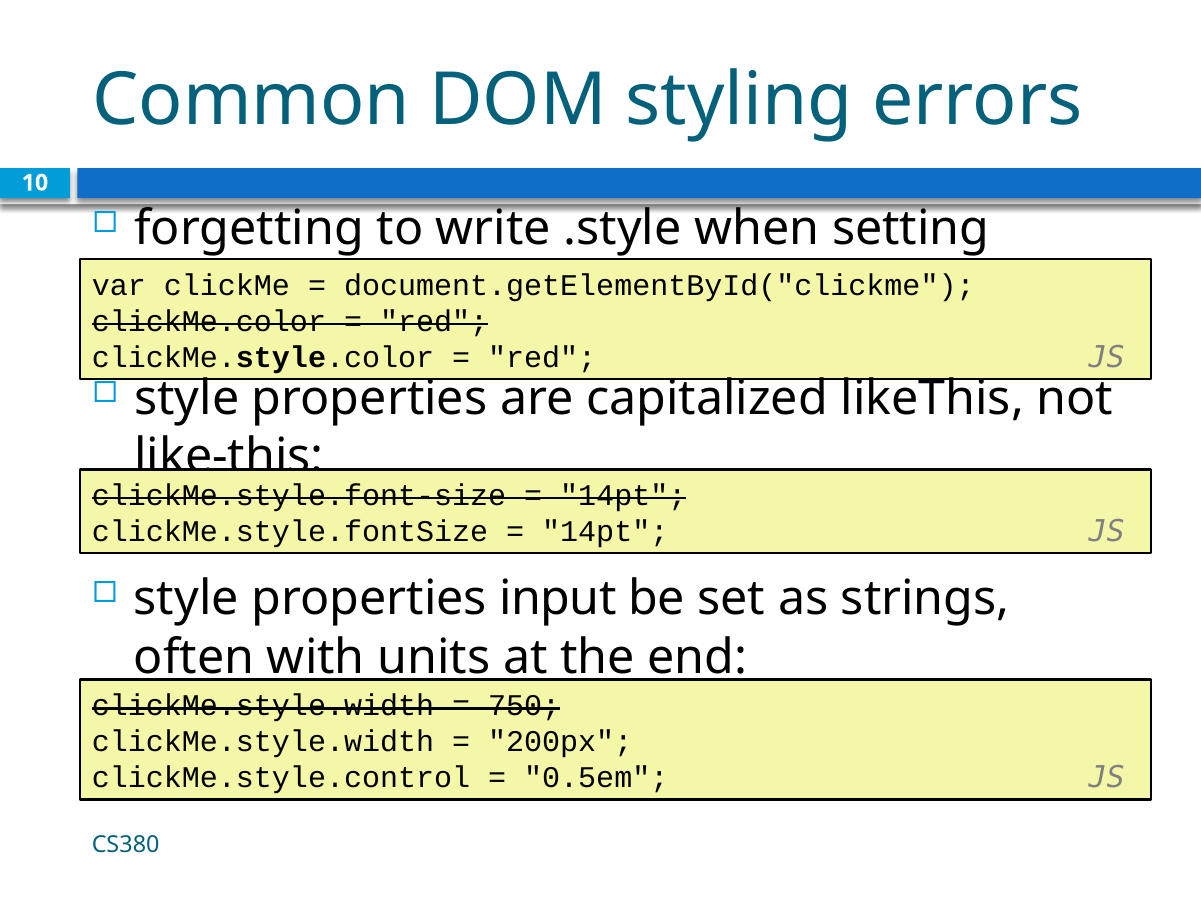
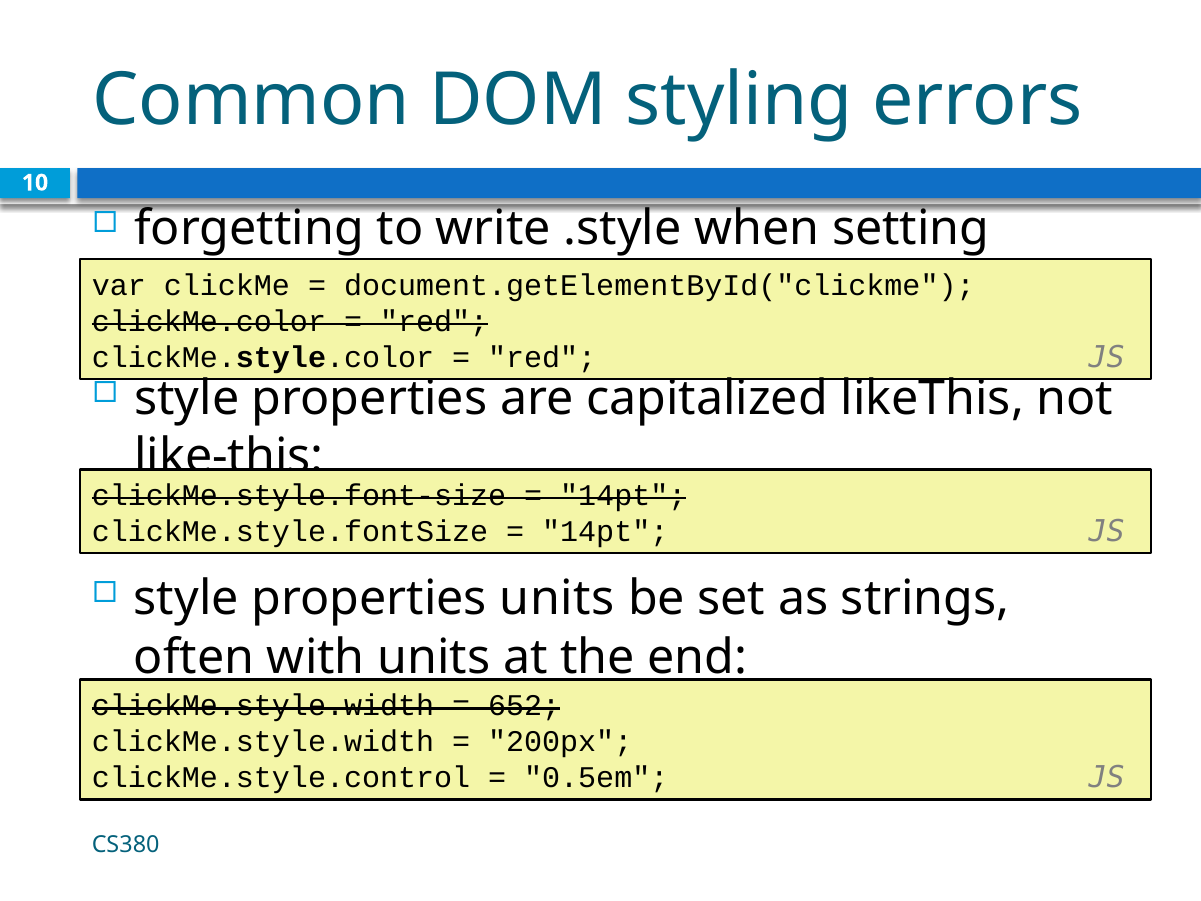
properties input: input -> units (557, 599)
750: 750 -> 652 (524, 705)
